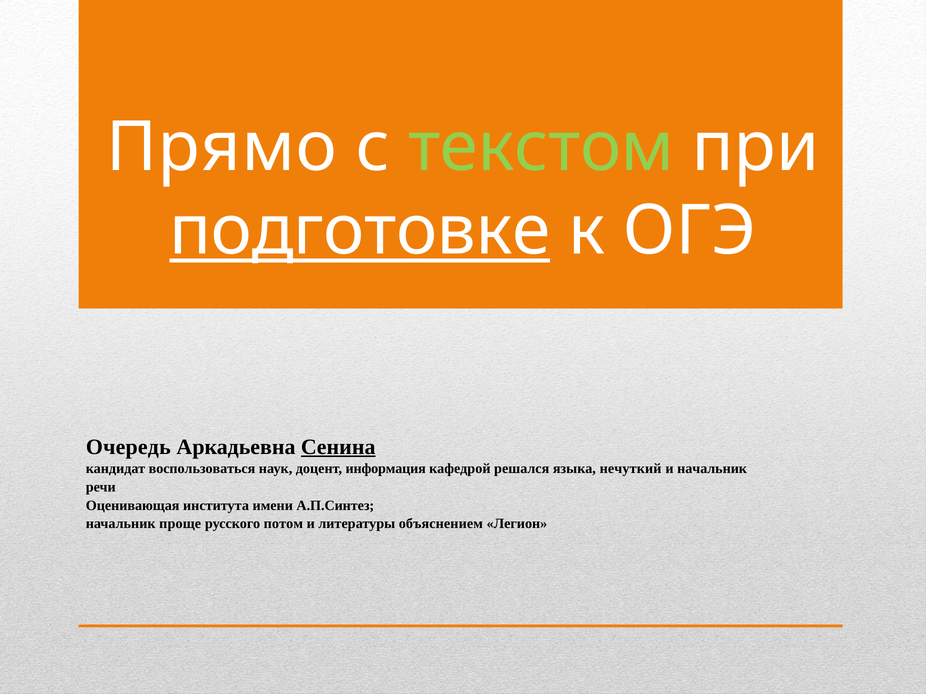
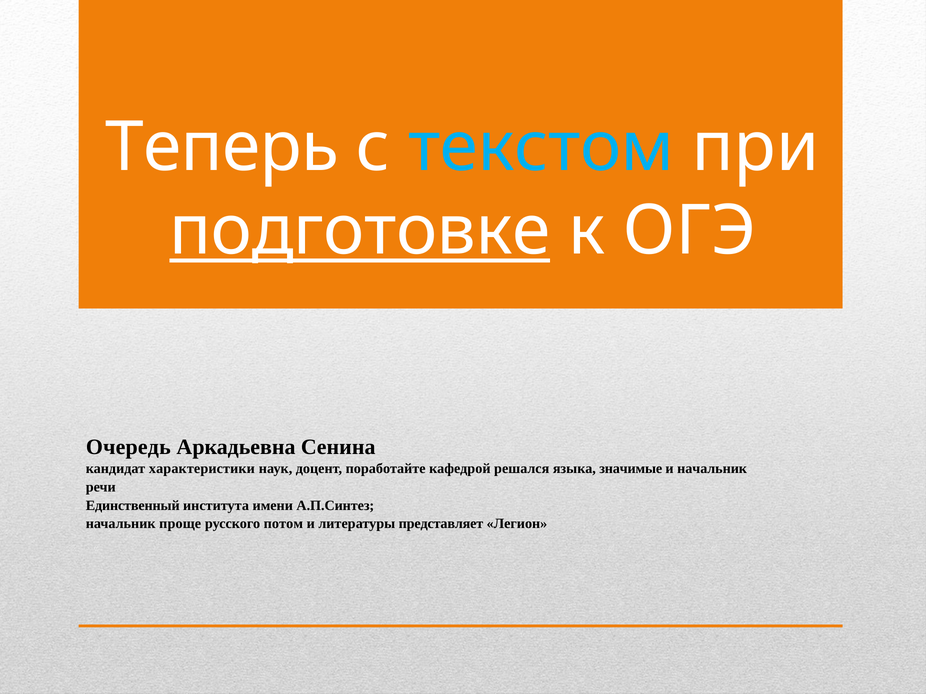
Прямо: Прямо -> Теперь (222, 147)
текстом colour: light green -> light blue (541, 147)
Сенина underline: present -> none (338, 447)
воспользоваться: воспользоваться -> характеристики (202, 469)
информация: информация -> поработайте (386, 469)
нечуткий: нечуткий -> значимые (631, 469)
Оценивающая: Оценивающая -> Единственный (133, 506)
объяснением: объяснением -> представляет (441, 524)
